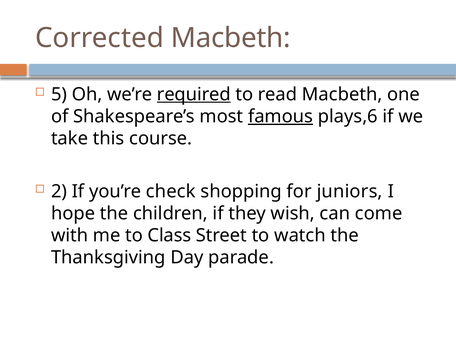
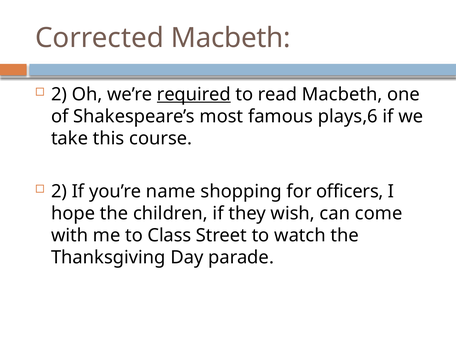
5: 5 -> 2 (59, 94)
famous underline: present -> none (281, 116)
check: check -> name (171, 191)
juniors: juniors -> officers (350, 191)
